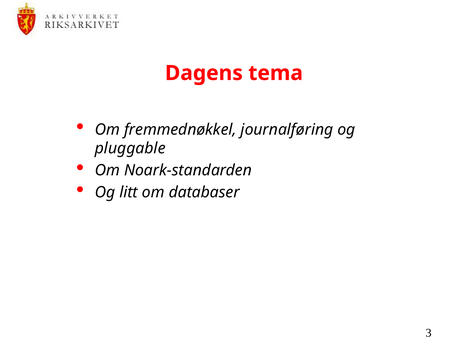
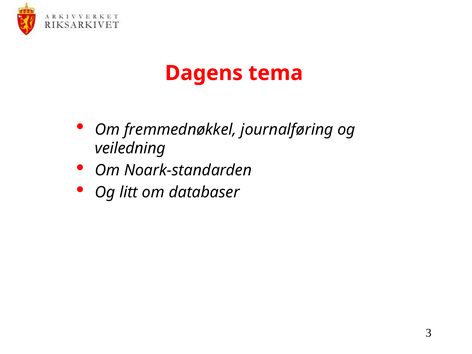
pluggable: pluggable -> veiledning (130, 148)
